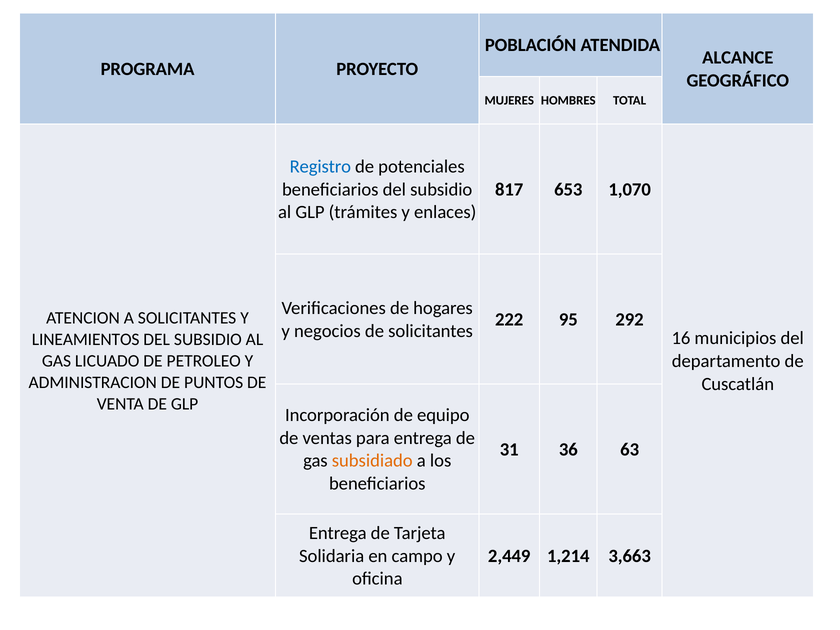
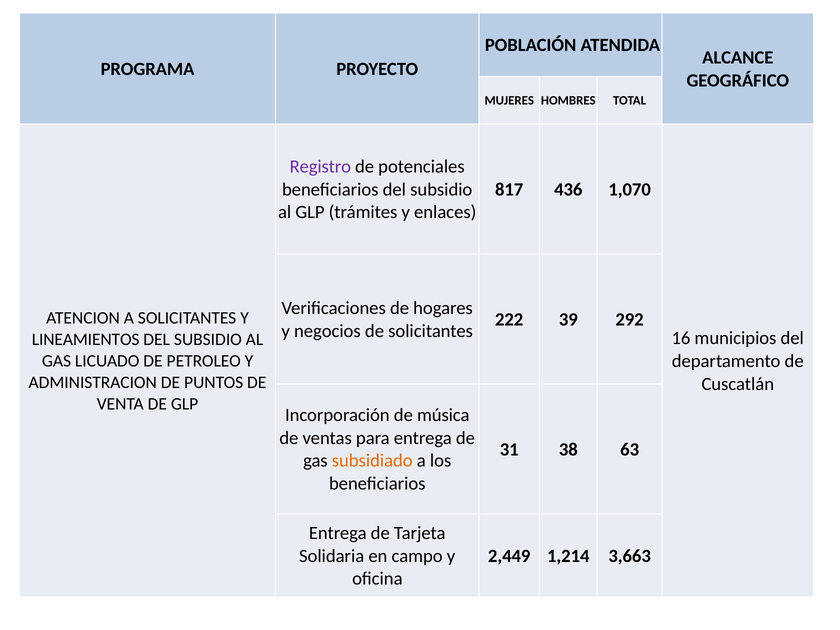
Registro colour: blue -> purple (320, 167)
653: 653 -> 436 (568, 190)
95: 95 -> 39 (568, 319)
equipo: equipo -> música (443, 415)
36: 36 -> 38 (568, 449)
